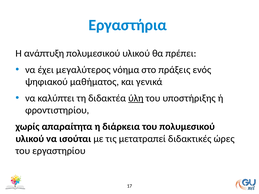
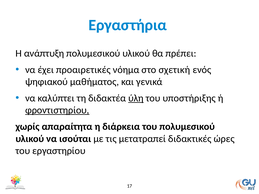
μεγαλύτερος: μεγαλύτερος -> προαιρετικές (83, 70)
πράξεις: πράξεις -> σχετική (174, 70)
φροντιστηρίου underline: none -> present (57, 110)
